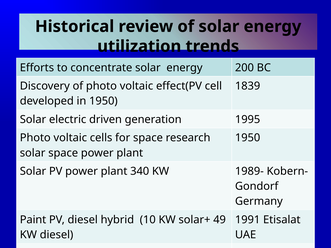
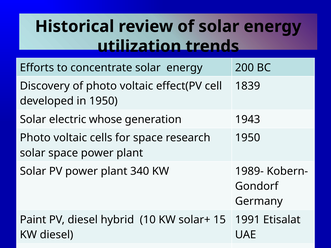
driven: driven -> whose (106, 120)
1995: 1995 -> 1943 (248, 120)
49: 49 -> 15 (220, 220)
